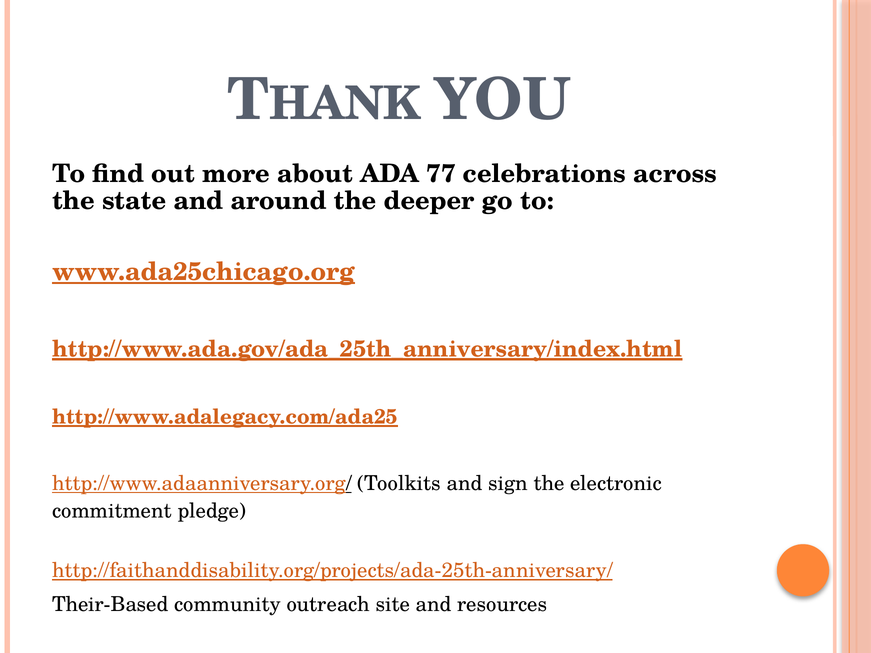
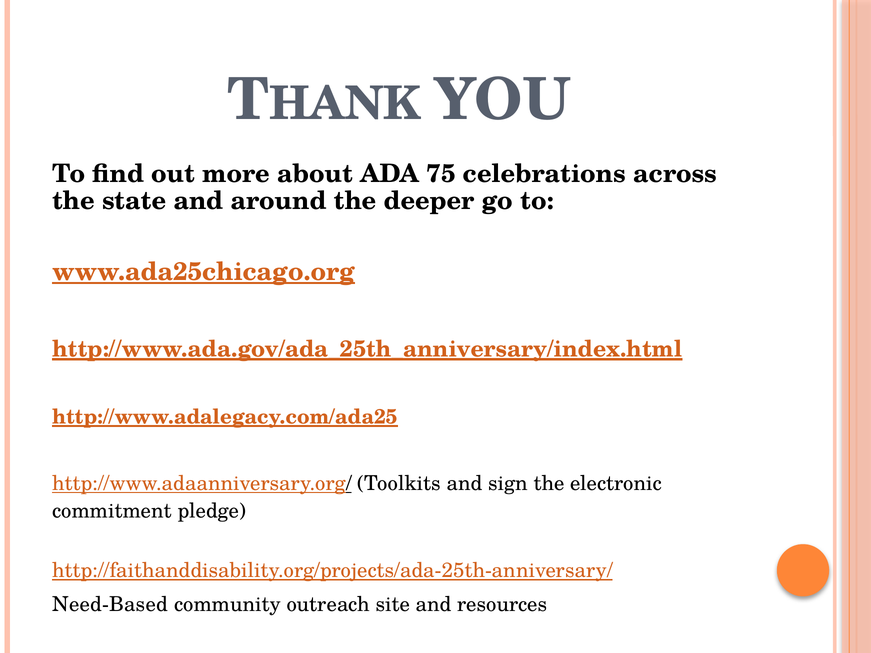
77: 77 -> 75 (441, 174)
Their-Based: Their-Based -> Need-Based (110, 605)
